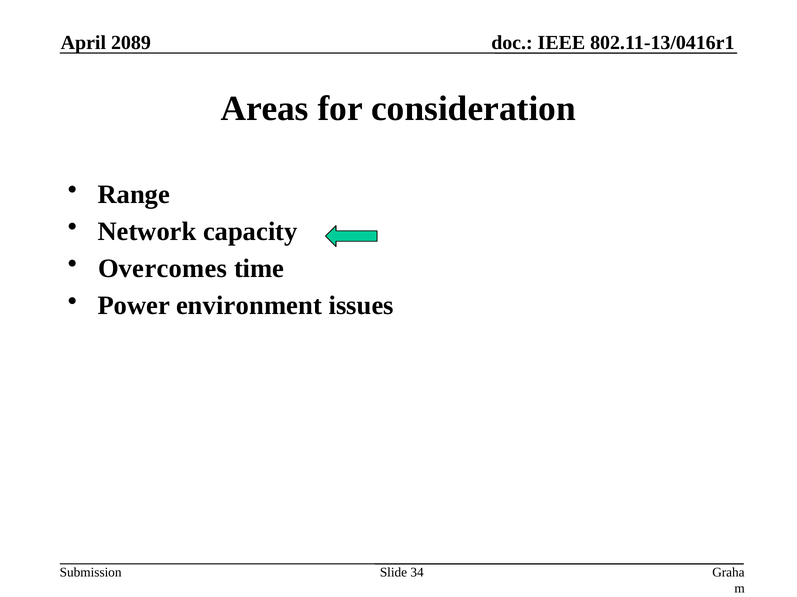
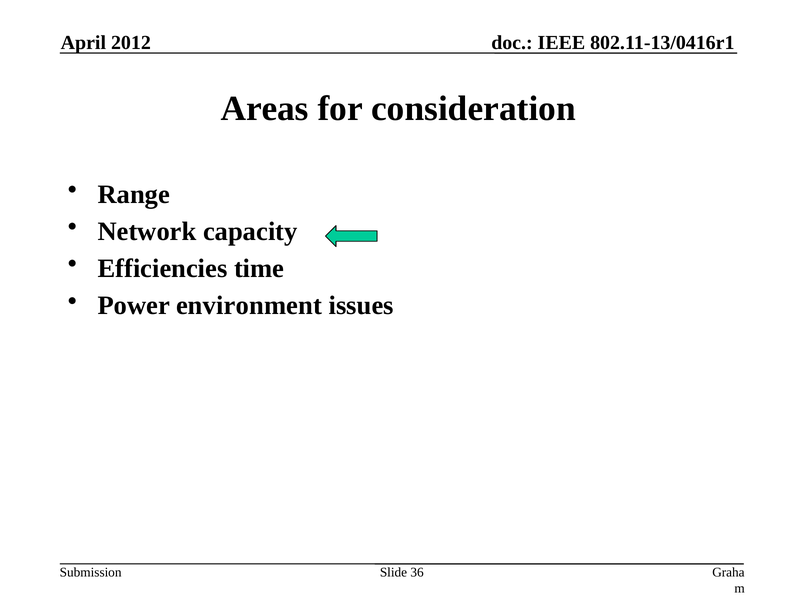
2089: 2089 -> 2012 (131, 43)
Overcomes: Overcomes -> Efficiencies (163, 269)
34: 34 -> 36 (417, 573)
